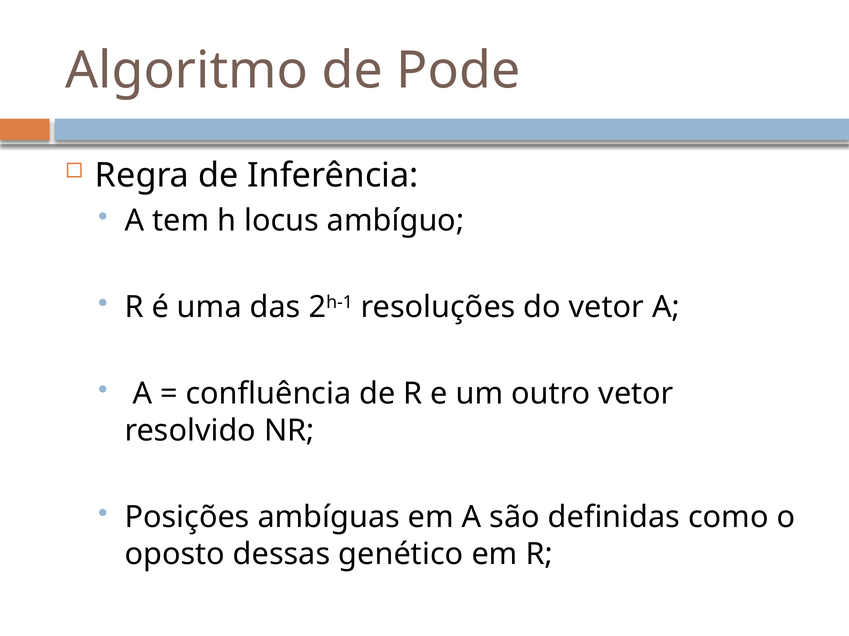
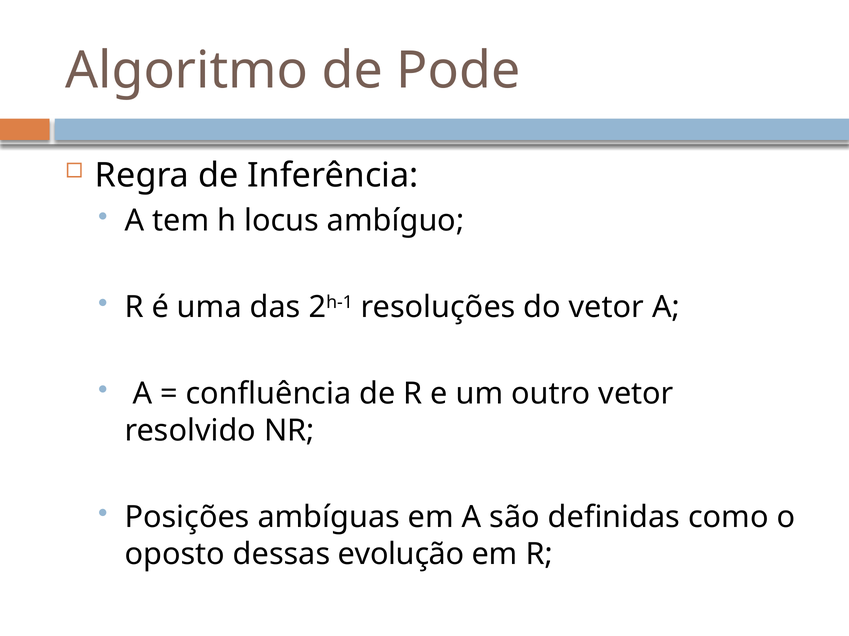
genético: genético -> evolução (401, 555)
